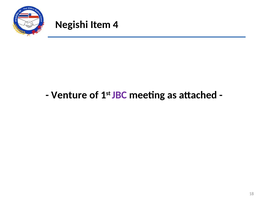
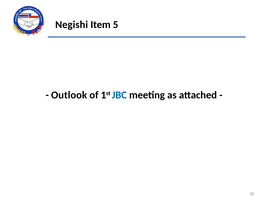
4: 4 -> 5 (116, 25)
Venture: Venture -> Outlook (69, 95)
JBC colour: purple -> blue (119, 95)
